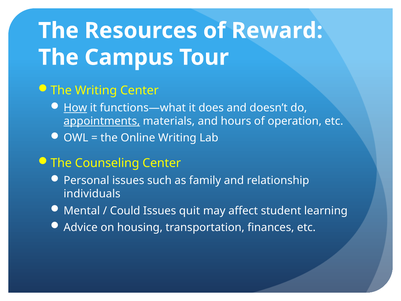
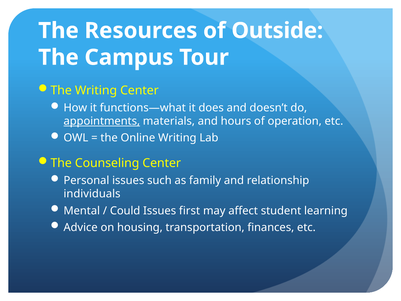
Reward: Reward -> Outside (277, 31)
How underline: present -> none (75, 108)
quit: quit -> first (190, 211)
